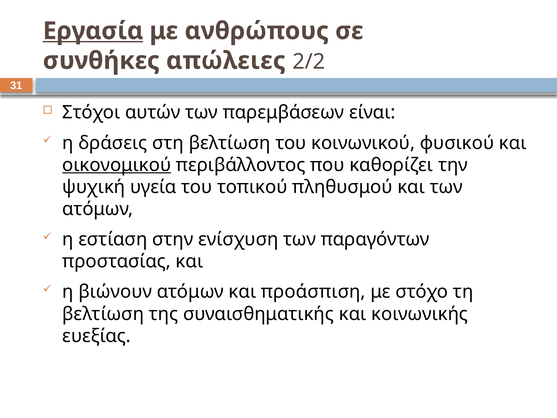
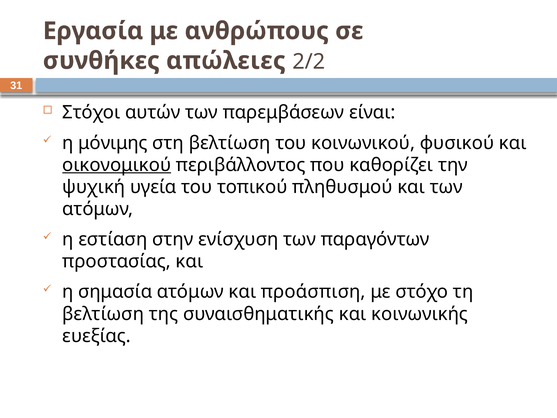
Εργασία underline: present -> none (93, 31)
δράσεις: δράσεις -> μόνιμης (113, 143)
βιώνουν: βιώνουν -> σημασία (115, 292)
